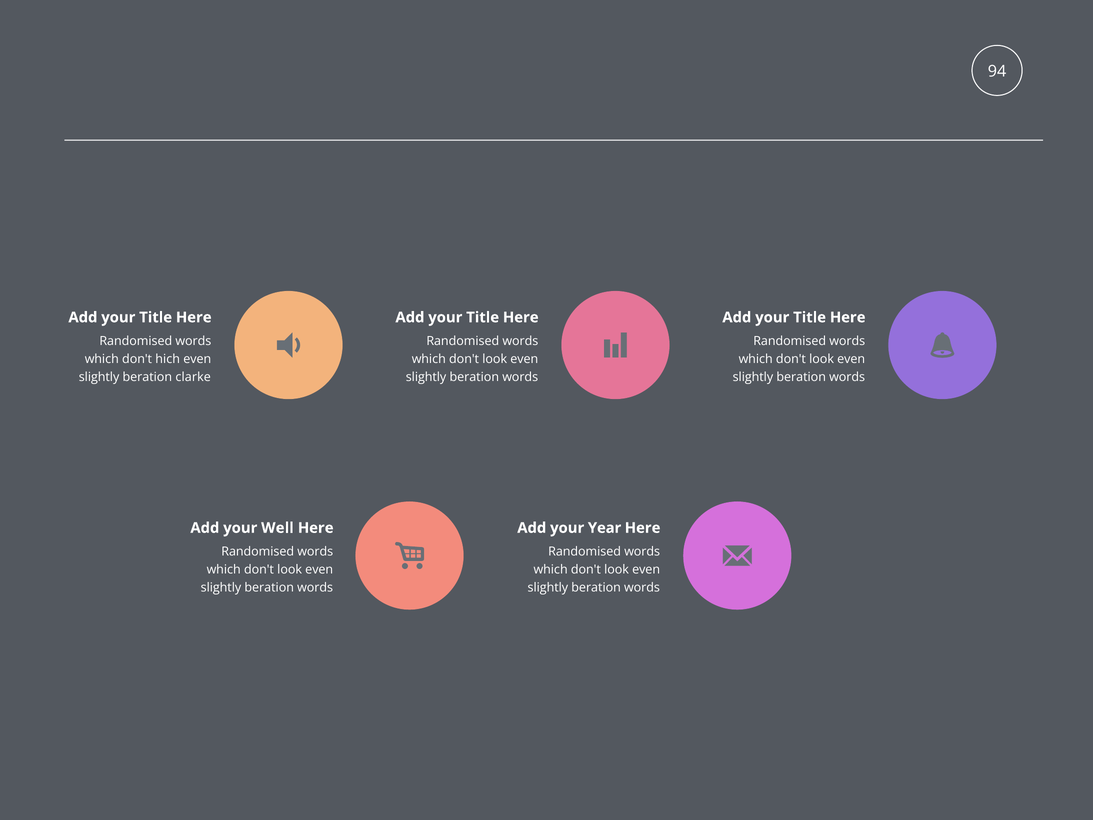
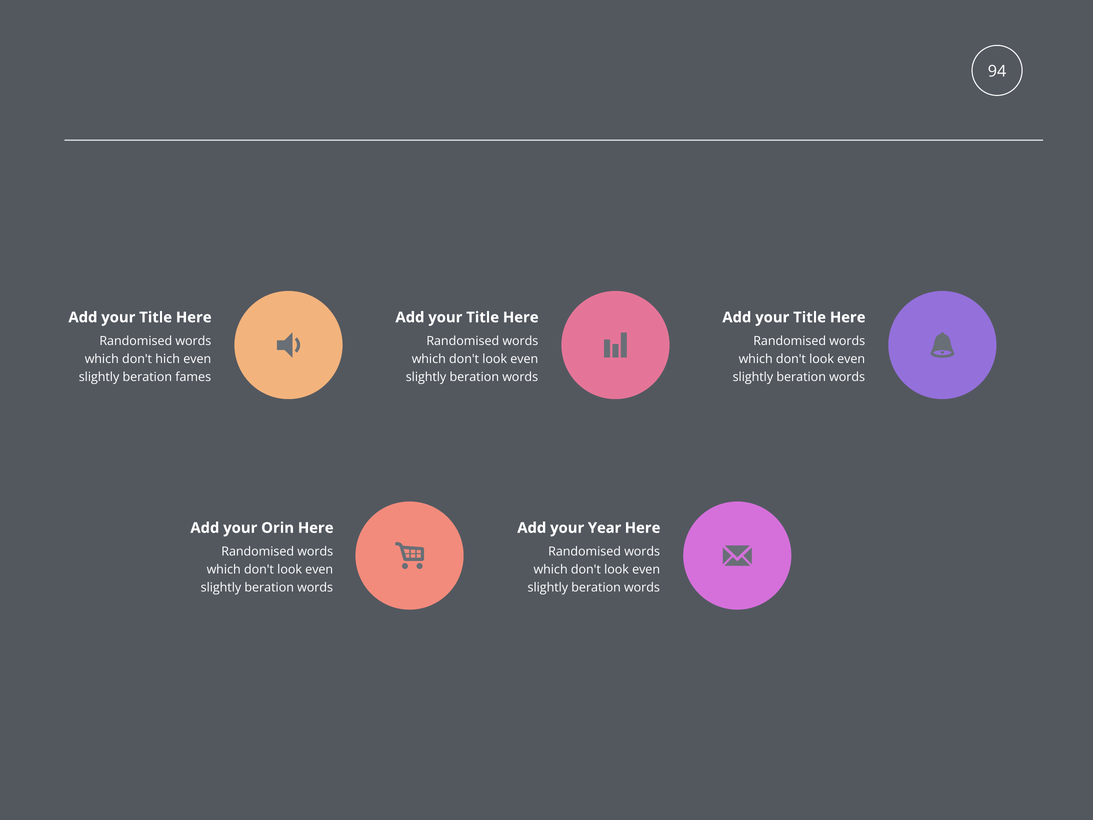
clarke: clarke -> fames (193, 377)
Well: Well -> Orin (278, 528)
